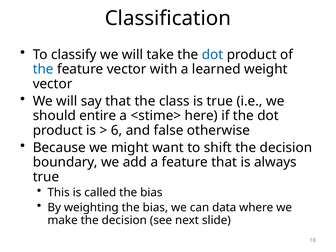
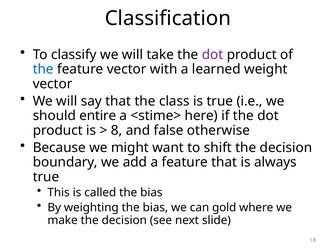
dot colour: blue -> purple (213, 55)
6: 6 -> 8 (117, 130)
data: data -> gold (224, 208)
